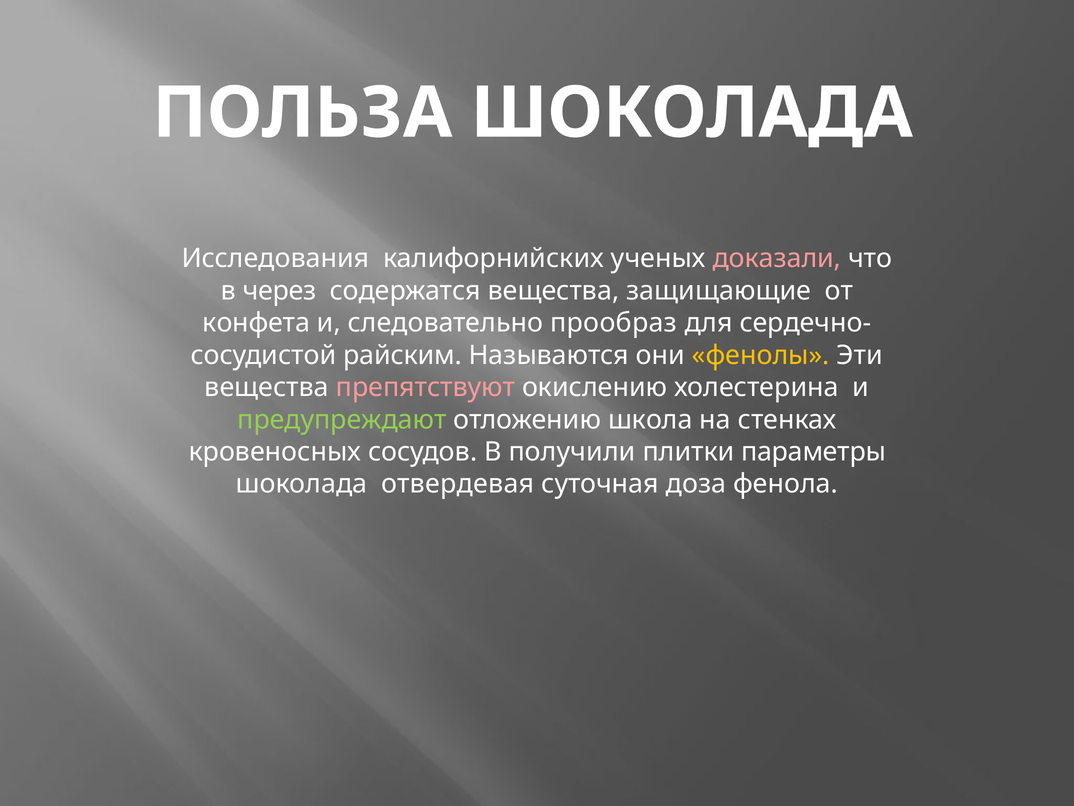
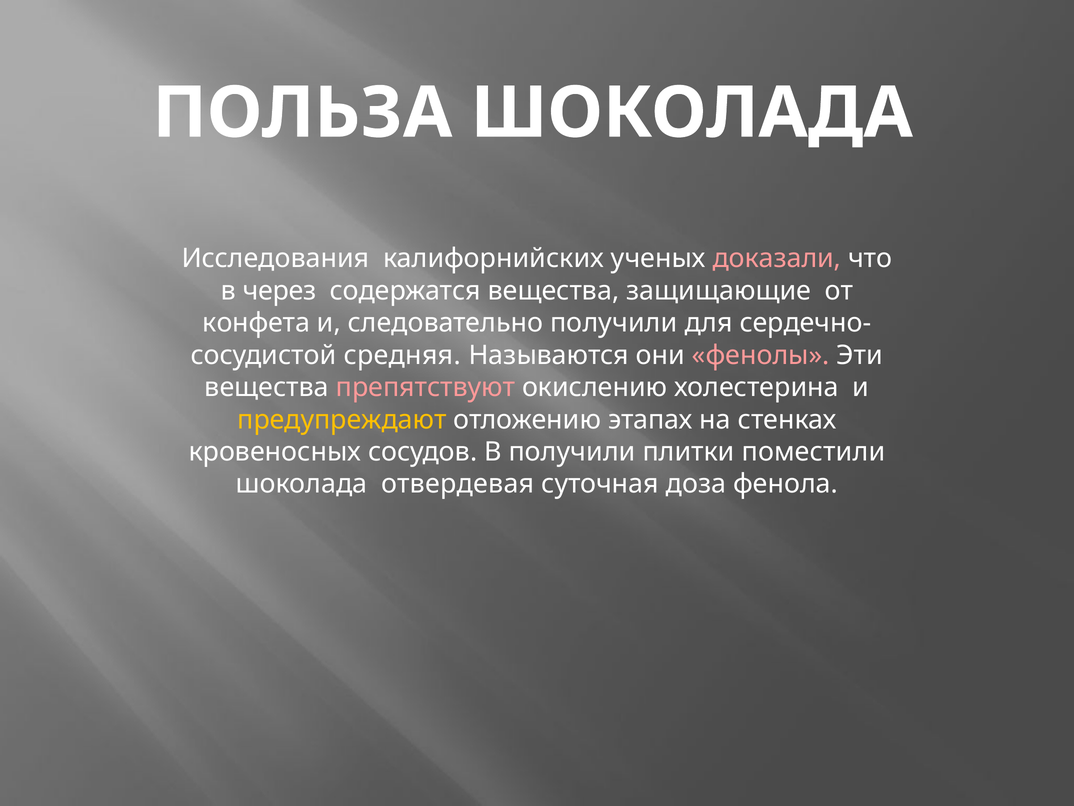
следовательно прообраз: прообраз -> получили (614, 323)
райским: райским -> средняя (402, 355)
фенолы colour: yellow -> pink (761, 355)
предупреждают colour: light green -> yellow (342, 419)
школа: школа -> этапах (650, 419)
параметры: параметры -> поместили (813, 452)
